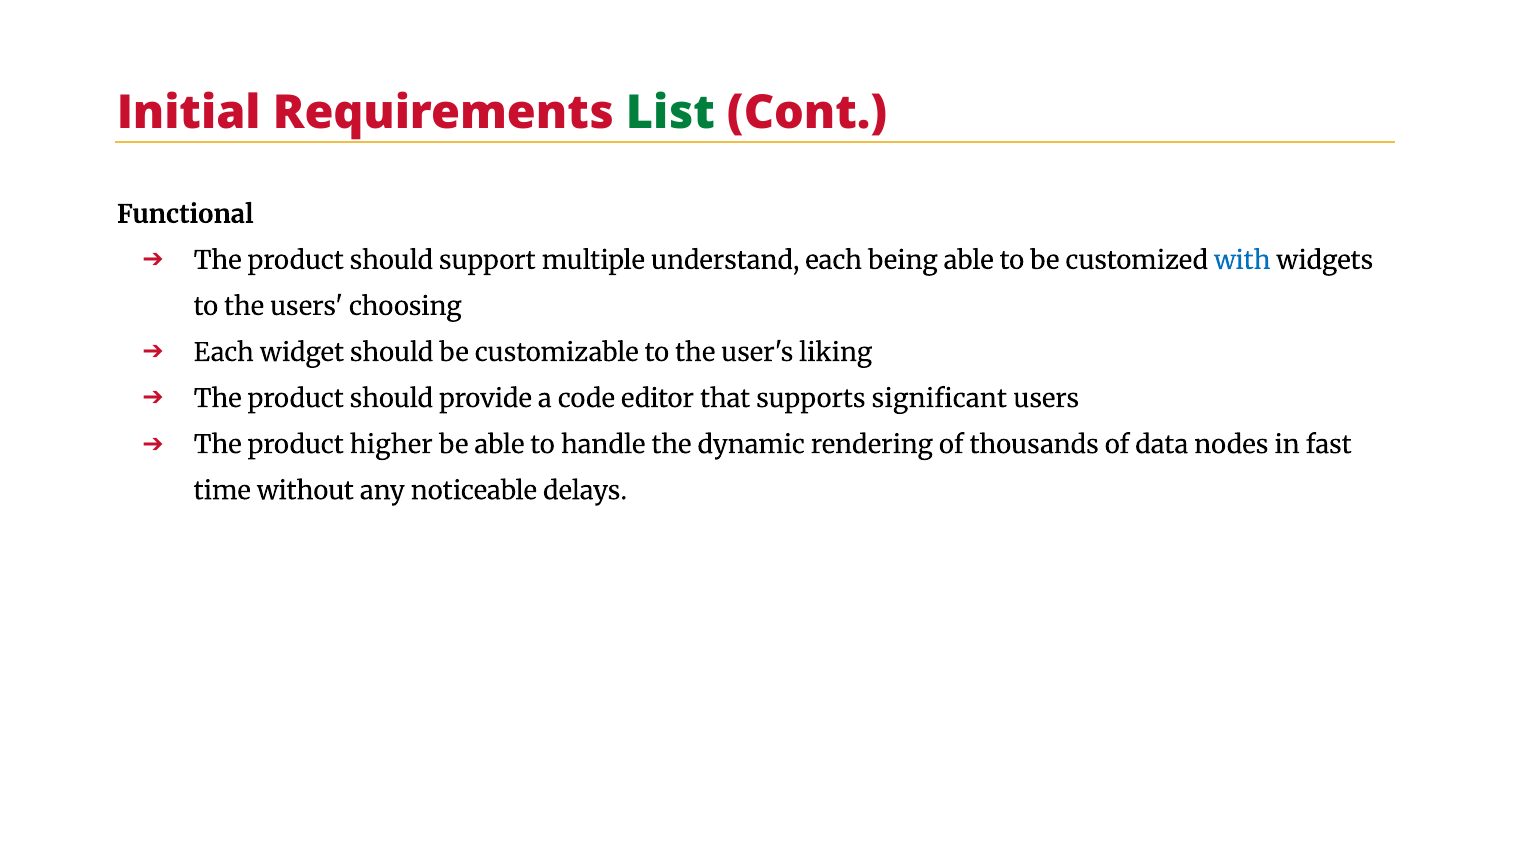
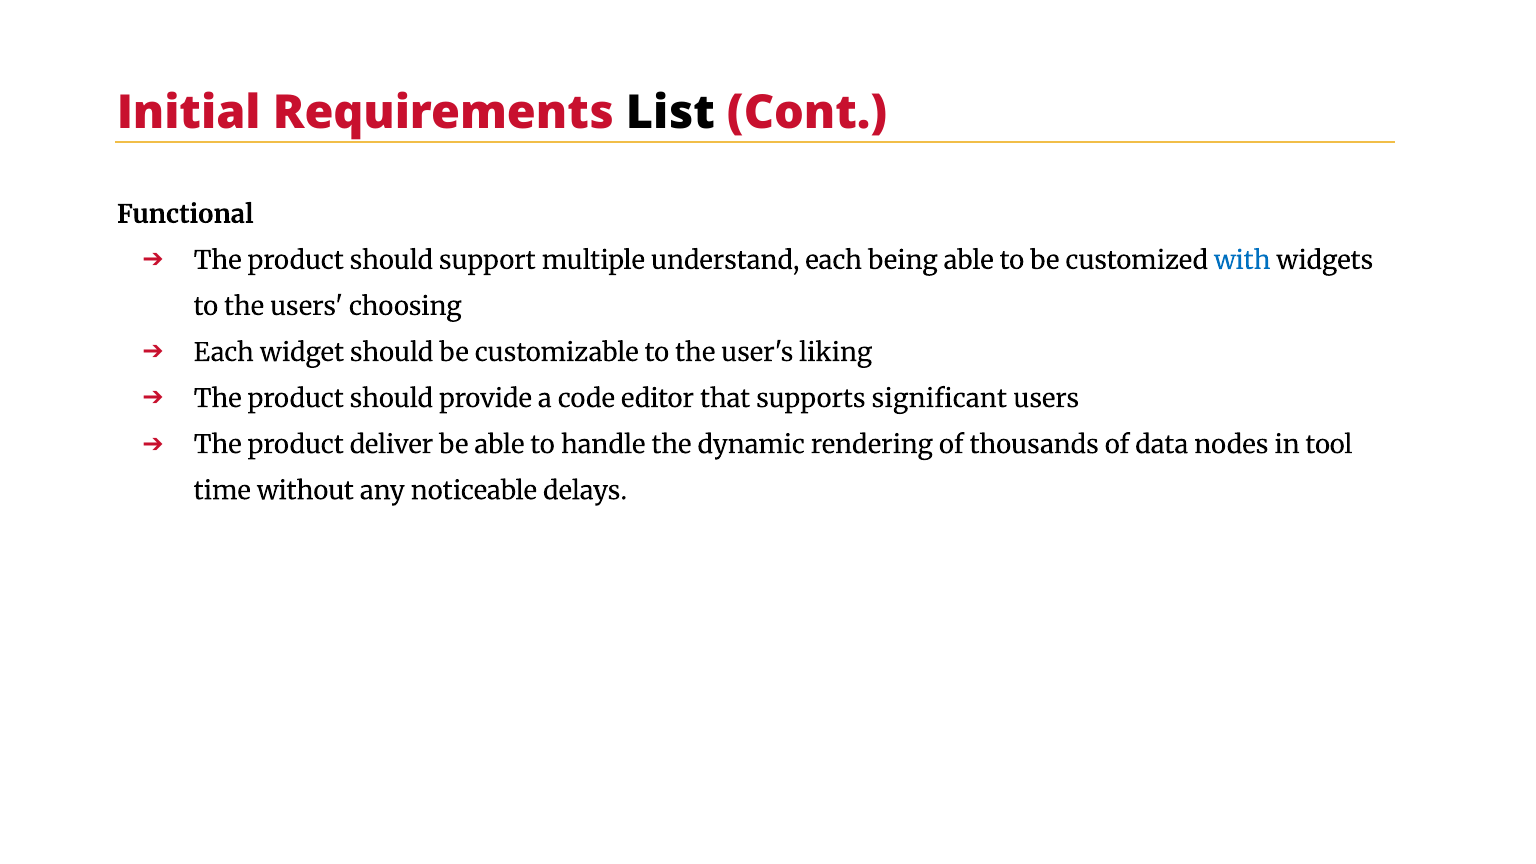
List colour: green -> black (670, 113)
higher: higher -> deliver (391, 445)
fast: fast -> tool (1329, 445)
